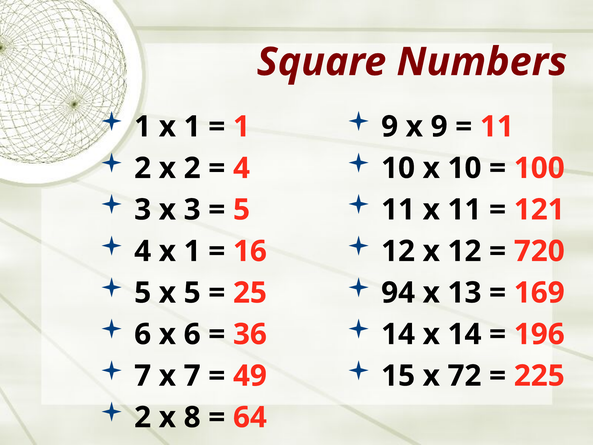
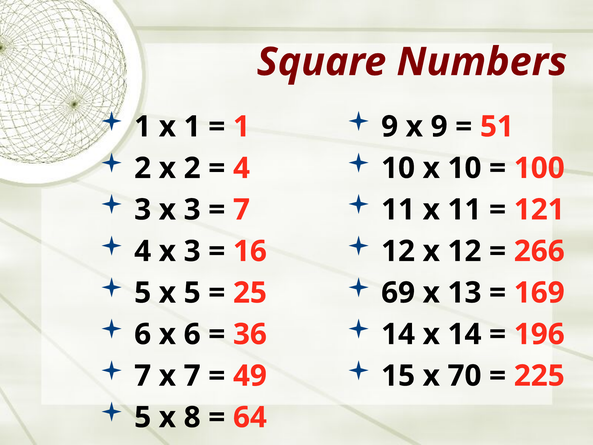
11: 11 -> 51 (497, 127)
5: 5 -> 7 (242, 210)
720: 720 -> 266 (539, 251)
4 x 1: 1 -> 3 (192, 251)
94: 94 -> 69 (398, 293)
72: 72 -> 70 (465, 376)
2: 2 -> 5 (143, 417)
